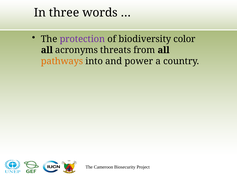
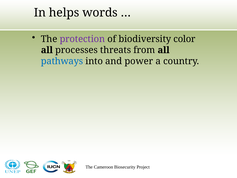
three: three -> helps (64, 13)
acronyms: acronyms -> processes (76, 50)
pathways colour: orange -> blue (62, 61)
